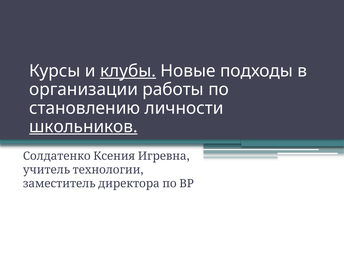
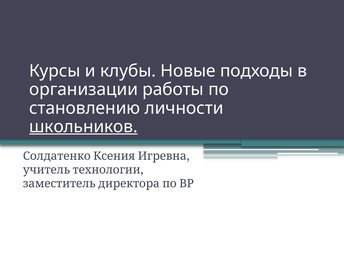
клубы underline: present -> none (128, 71)
